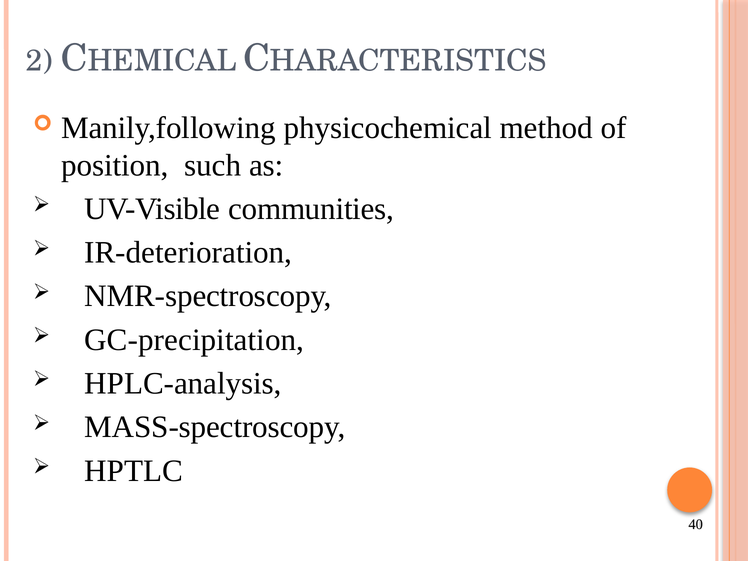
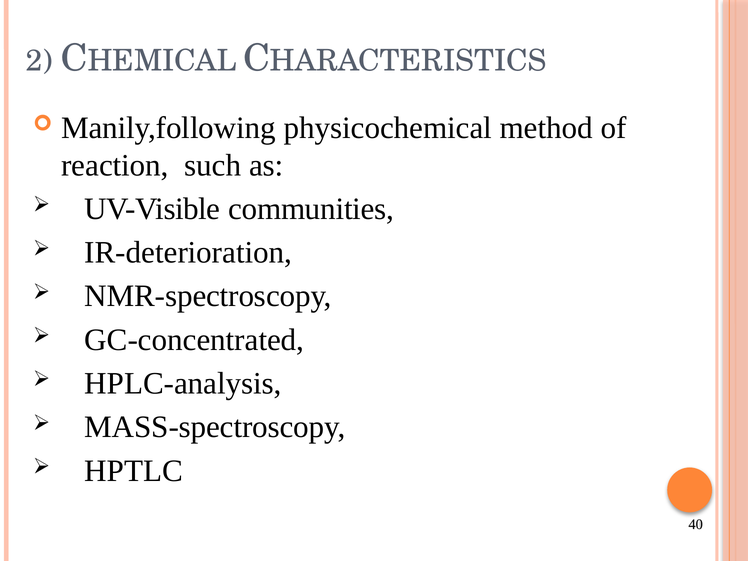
position: position -> reaction (115, 165)
GC-precipitation: GC-precipitation -> GC-concentrated (194, 340)
